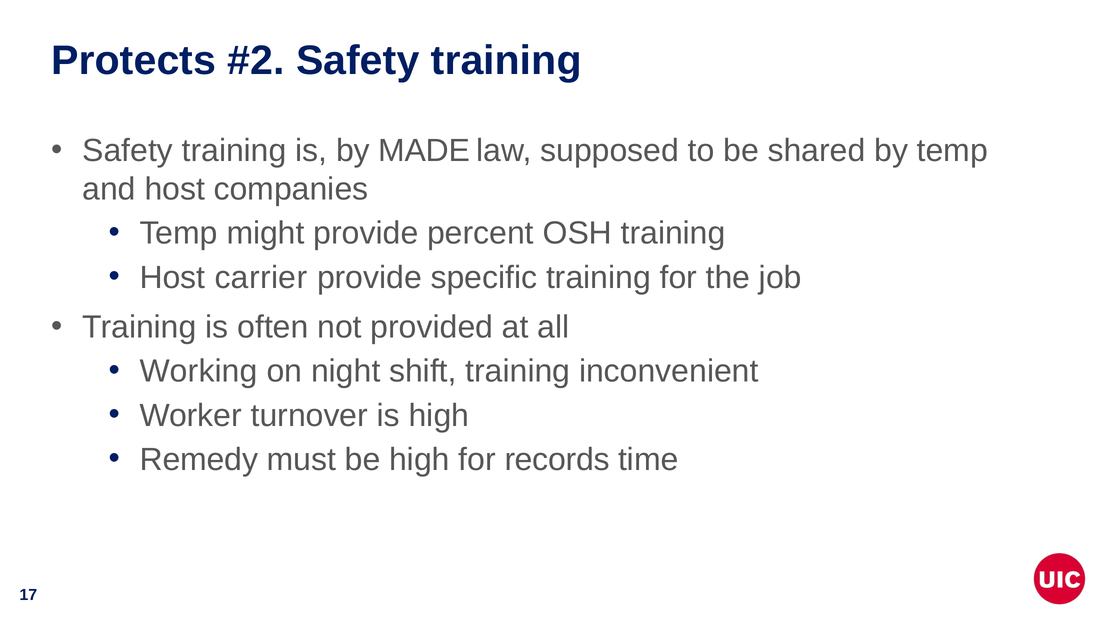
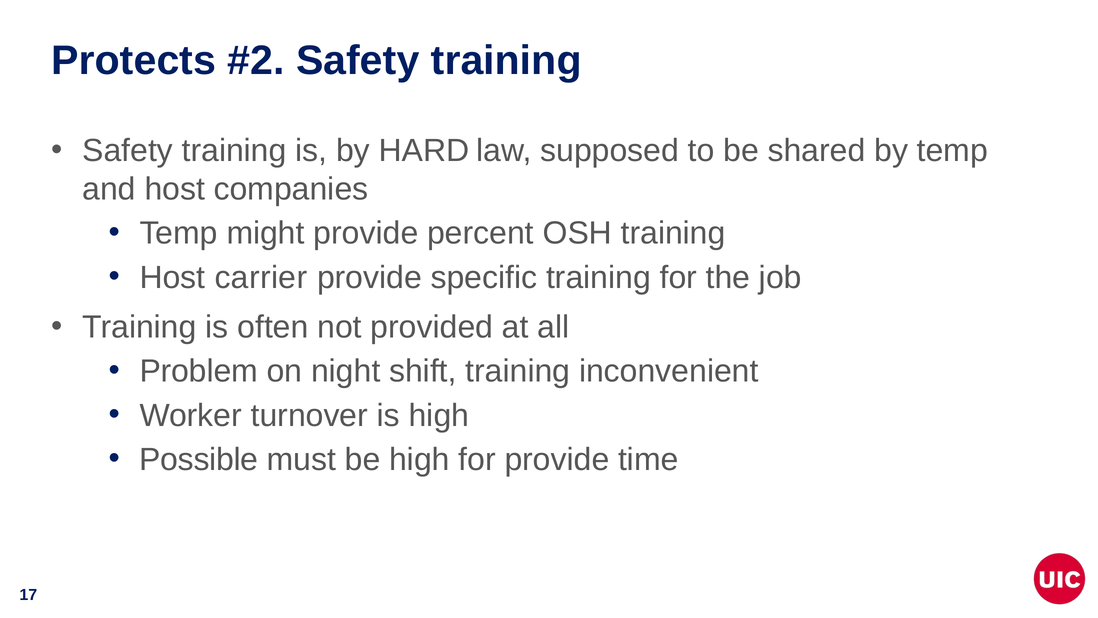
MADE: MADE -> HARD (424, 151)
Working: Working -> Problem (199, 371)
Remedy: Remedy -> Possible (199, 459)
for records: records -> provide (557, 459)
